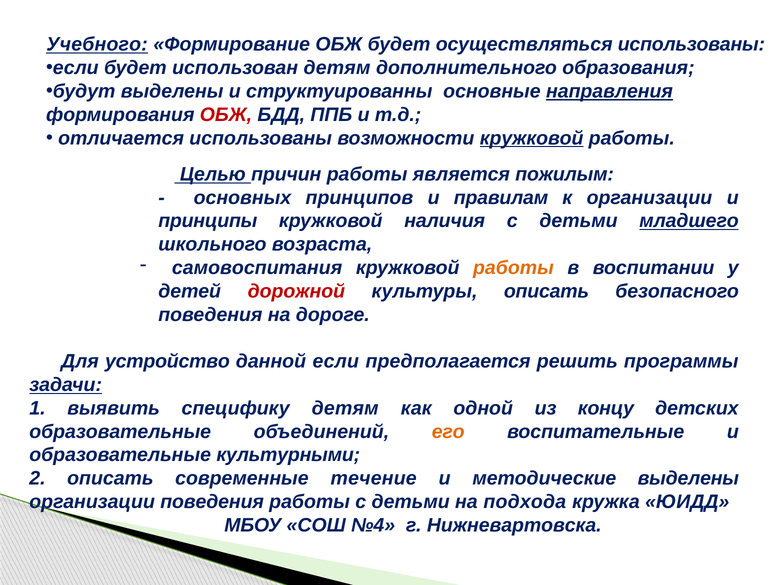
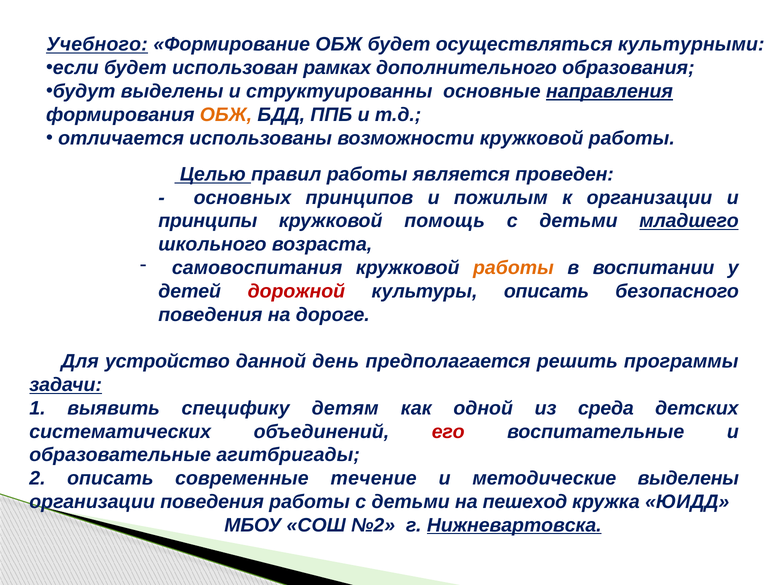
осуществляться использованы: использованы -> культурными (691, 45)
использован детям: детям -> рамках (337, 68)
ОБЖ colour: red -> orange (226, 115)
кружковой underline: present -> none (532, 138)
причин: причин -> правил (286, 174)
пожилым: пожилым -> проведен (565, 174)
правилам: правилам -> пожилым (501, 198)
наличия: наличия -> помощь (445, 221)
данной если: если -> день (336, 361)
концу: концу -> среда (606, 408)
образовательные: образовательные -> систематических (120, 432)
его colour: orange -> red (448, 432)
культурными: культурными -> агитбригады (288, 455)
подхода: подхода -> пешеход (525, 502)
№4: №4 -> №2 (373, 525)
Нижневартовска underline: none -> present (514, 525)
